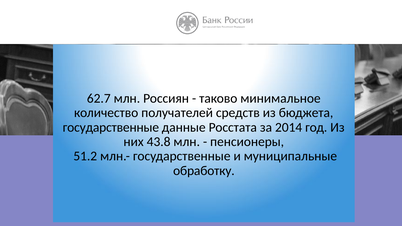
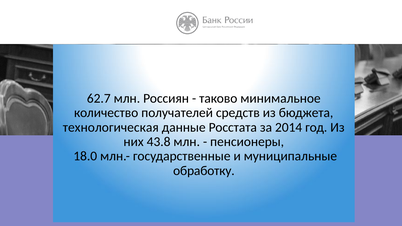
государственные: государственные -> технологическая (111, 127)
51.2: 51.2 -> 18.0 (85, 156)
